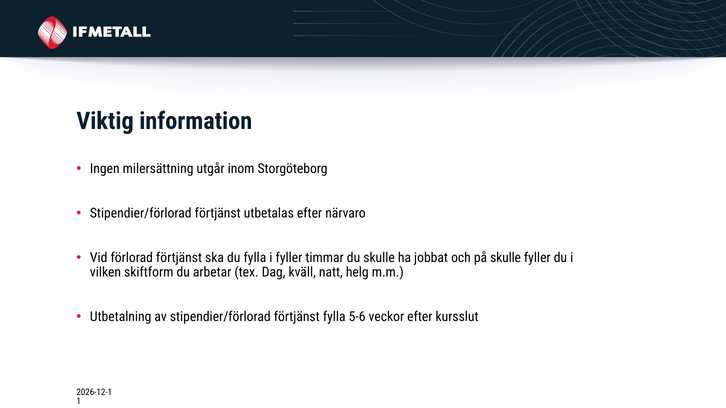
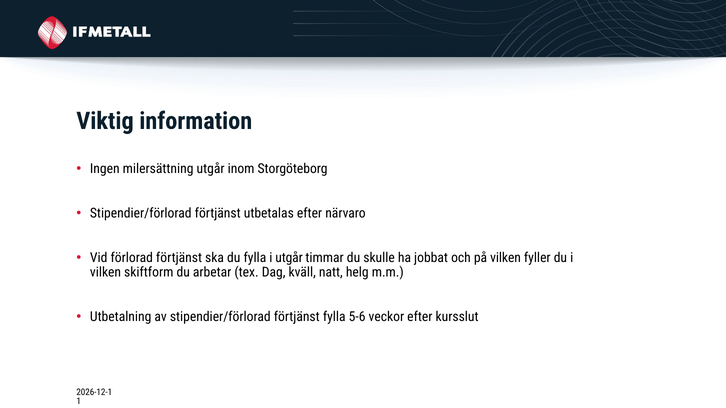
i fyller: fyller -> utgår (289, 258)
på skulle: skulle -> vilken (506, 258)
